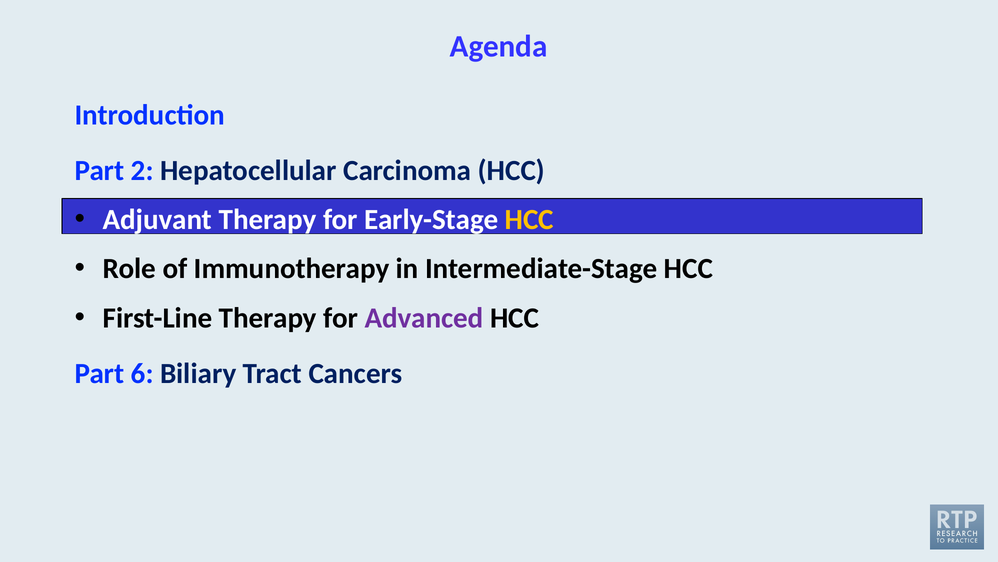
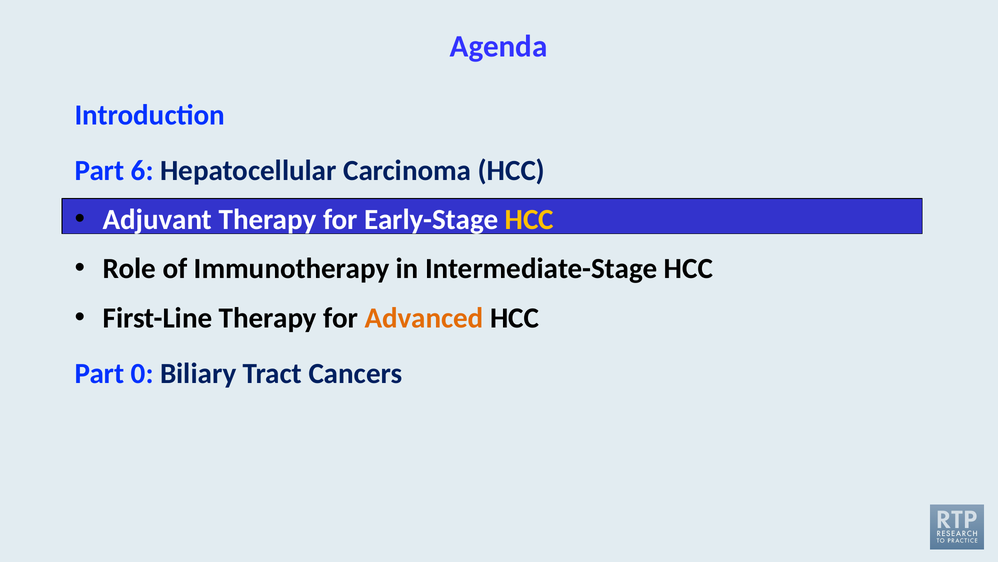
2: 2 -> 6 (142, 170)
Advanced colour: purple -> orange (424, 318)
6: 6 -> 0 (142, 373)
